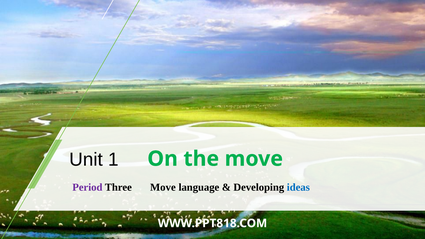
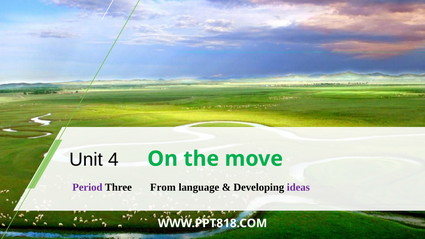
1: 1 -> 4 (113, 160)
Three Move: Move -> From (163, 187)
ideas colour: blue -> purple (298, 187)
